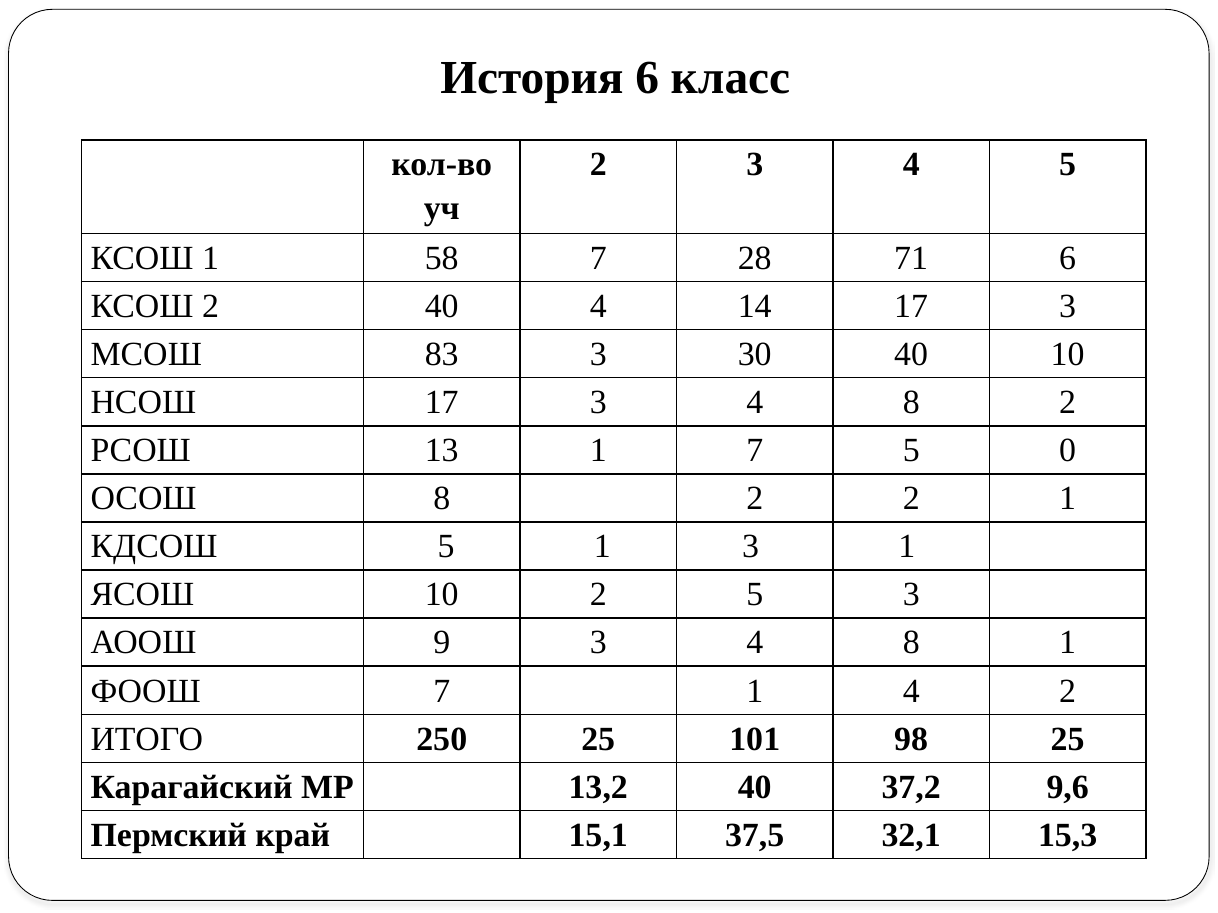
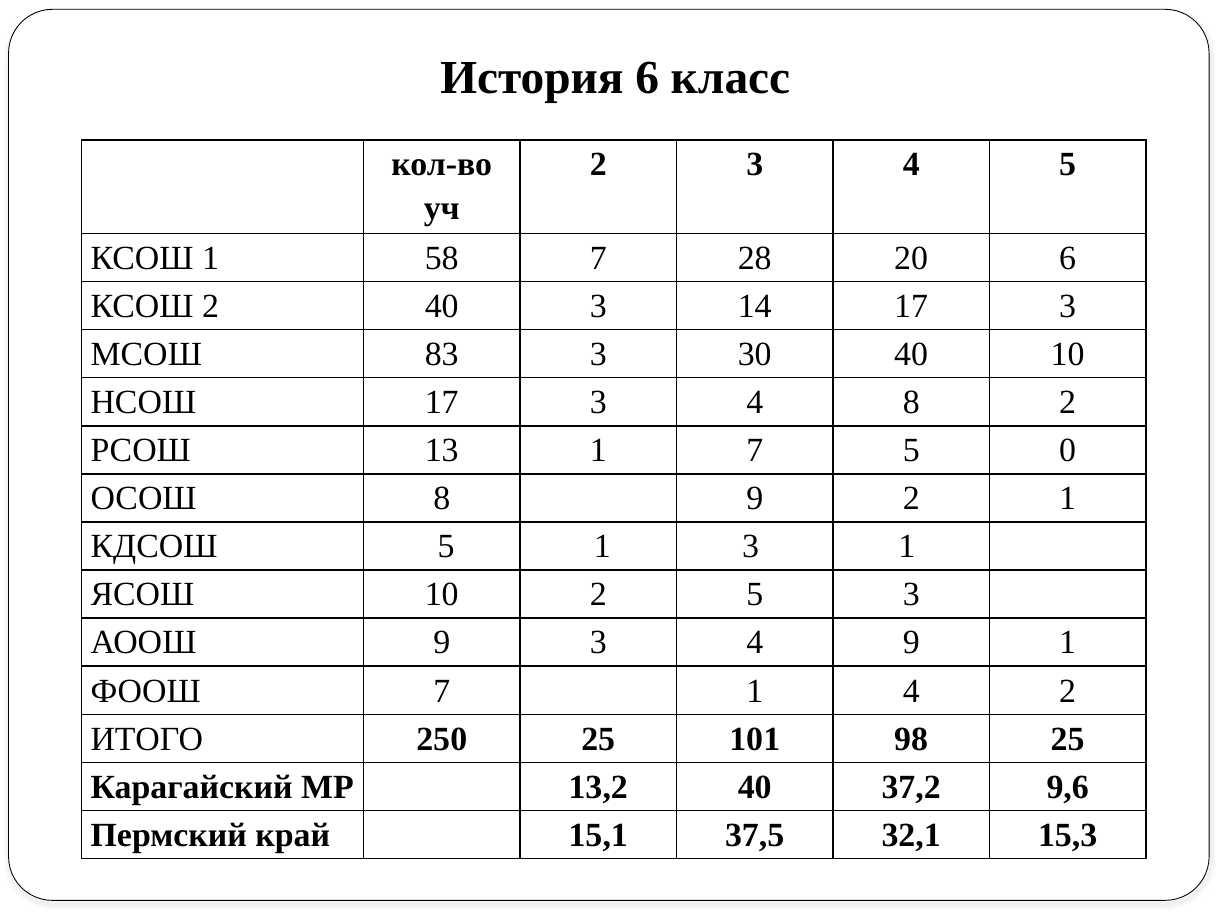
71: 71 -> 20 (911, 258)
40 4: 4 -> 3 (598, 306)
ОСОШ 8 2: 2 -> 9 (755, 499)
9 3 4 8: 8 -> 9 (911, 643)
